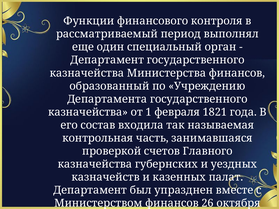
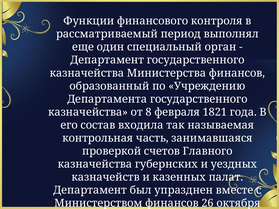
1: 1 -> 8 (149, 112)
